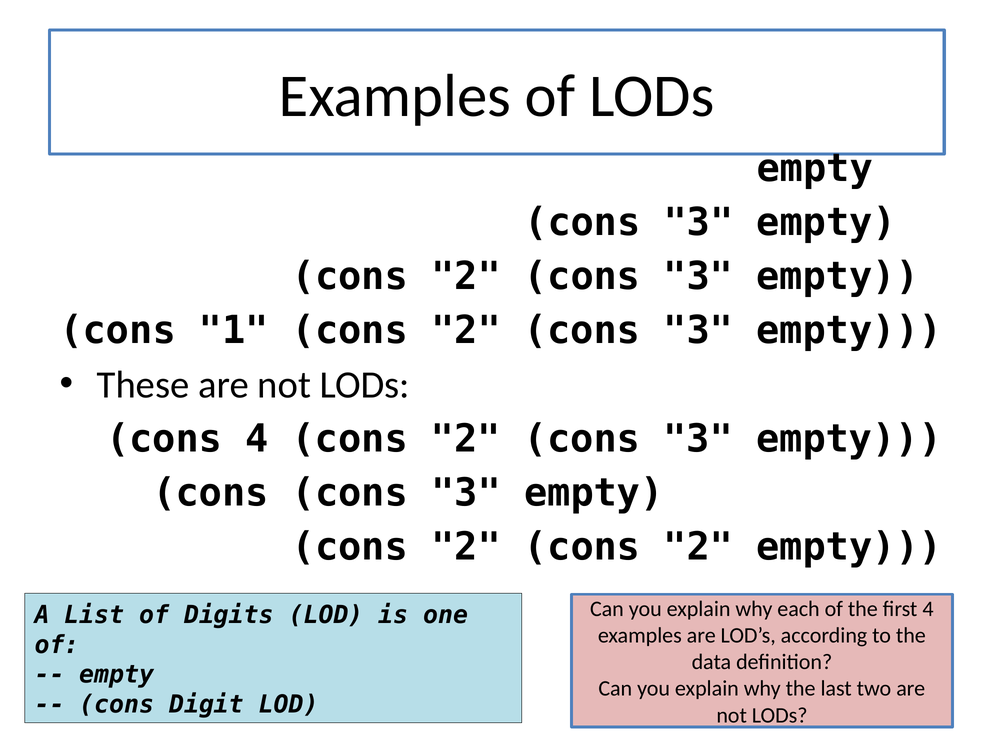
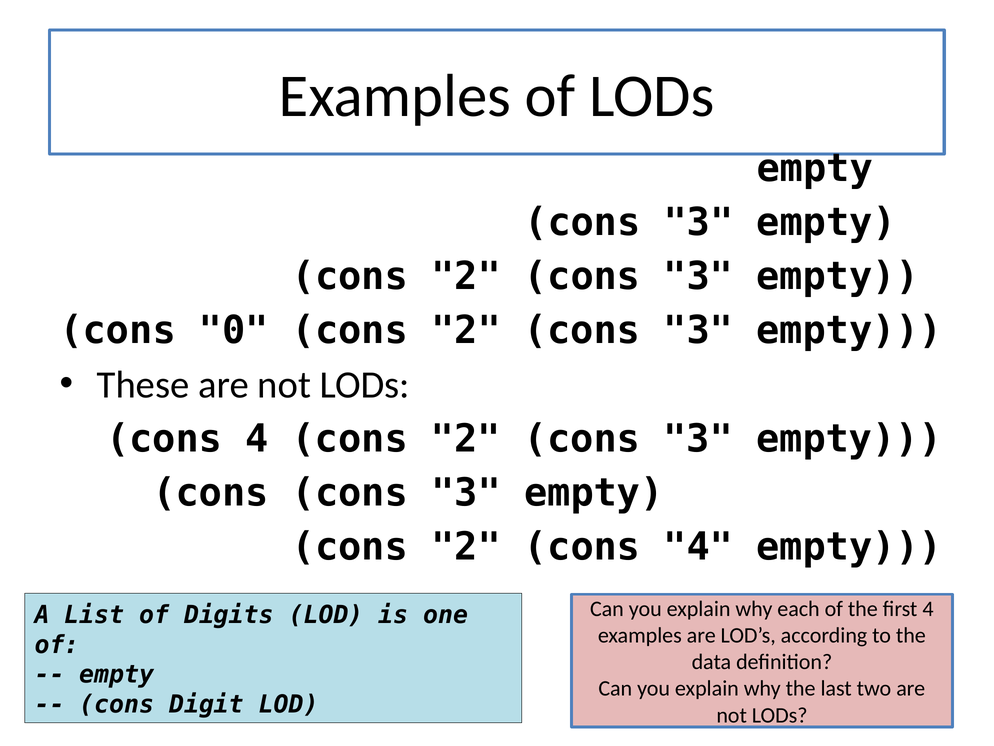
1: 1 -> 0 (234, 330)
2 cons 2: 2 -> 4 (698, 547)
